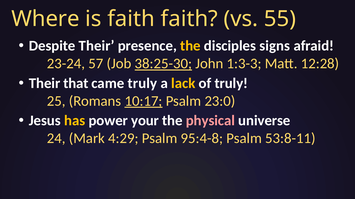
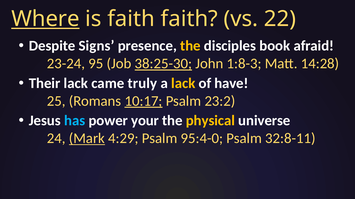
Where underline: none -> present (45, 19)
55: 55 -> 22 (280, 19)
Despite Their: Their -> Signs (97, 46)
signs: signs -> book (275, 46)
57: 57 -> 95 (96, 64)
1:3-3: 1:3-3 -> 1:8-3 (244, 64)
12:28: 12:28 -> 14:28 (320, 64)
Their that: that -> lack (76, 83)
of truly: truly -> have (231, 83)
23:0: 23:0 -> 23:2 (220, 101)
has colour: yellow -> light blue (75, 121)
physical colour: pink -> yellow (210, 121)
Mark underline: none -> present (87, 139)
95:4-8: 95:4-8 -> 95:4-0 (202, 139)
53:8-11: 53:8-11 -> 32:8-11 (290, 139)
